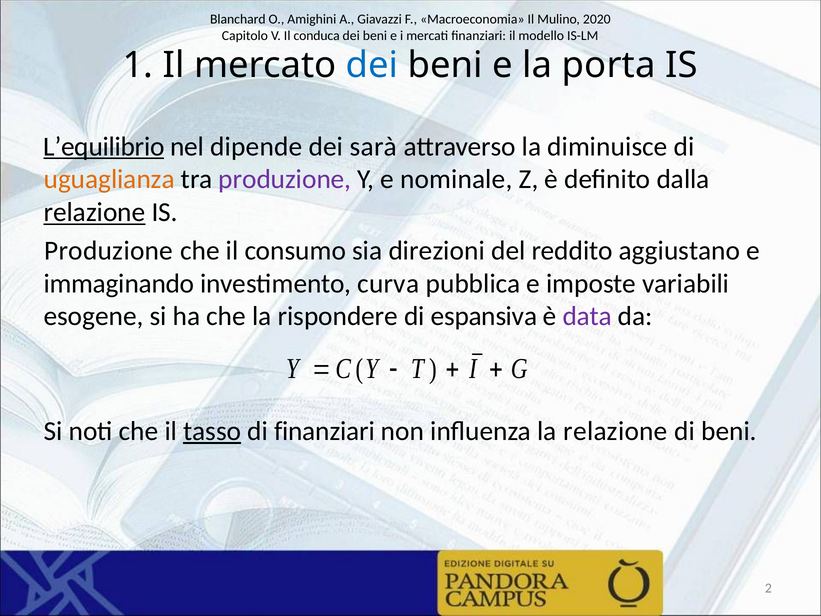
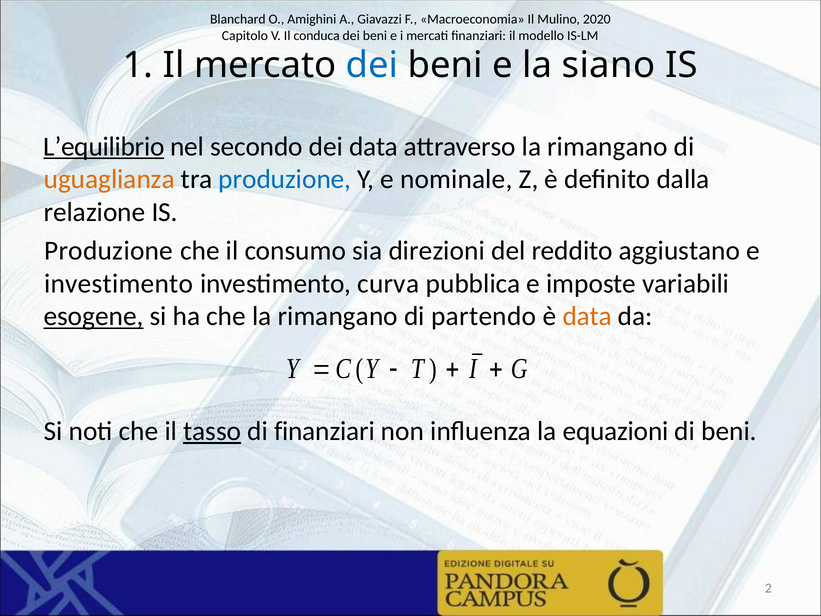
porta: porta -> siano (609, 65)
dipende: dipende -> secondo (257, 147)
dei sarà: sarà -> data (374, 147)
attraverso la diminuisce: diminuisce -> rimangano (607, 147)
produzione colour: purple -> blue (285, 179)
relazione underline: present -> none (95, 212)
immaginando: immaginando -> investimento (119, 283)
esogene underline: none -> present (94, 316)
che la rispondere: rispondere -> rimangano (338, 316)
espansiva: espansiva -> partendo (484, 316)
data colour: purple -> orange (587, 316)
la relazione: relazione -> equazioni (616, 431)
